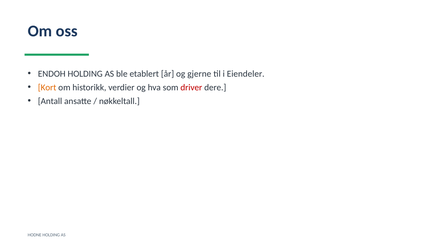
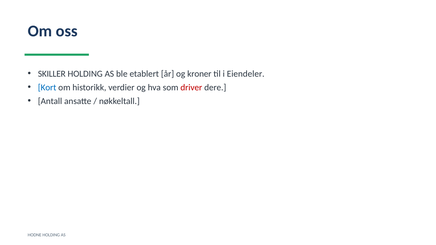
ENDOH: ENDOH -> SKILLER (52, 74)
gjerne: gjerne -> kroner (199, 74)
Kort colour: orange -> blue (47, 87)
